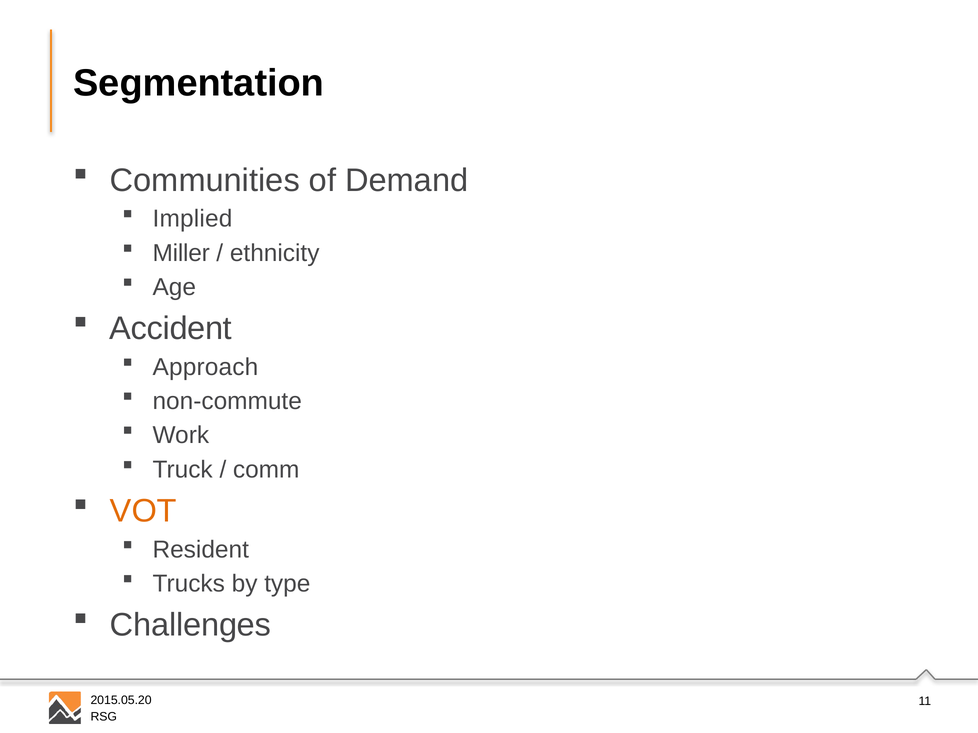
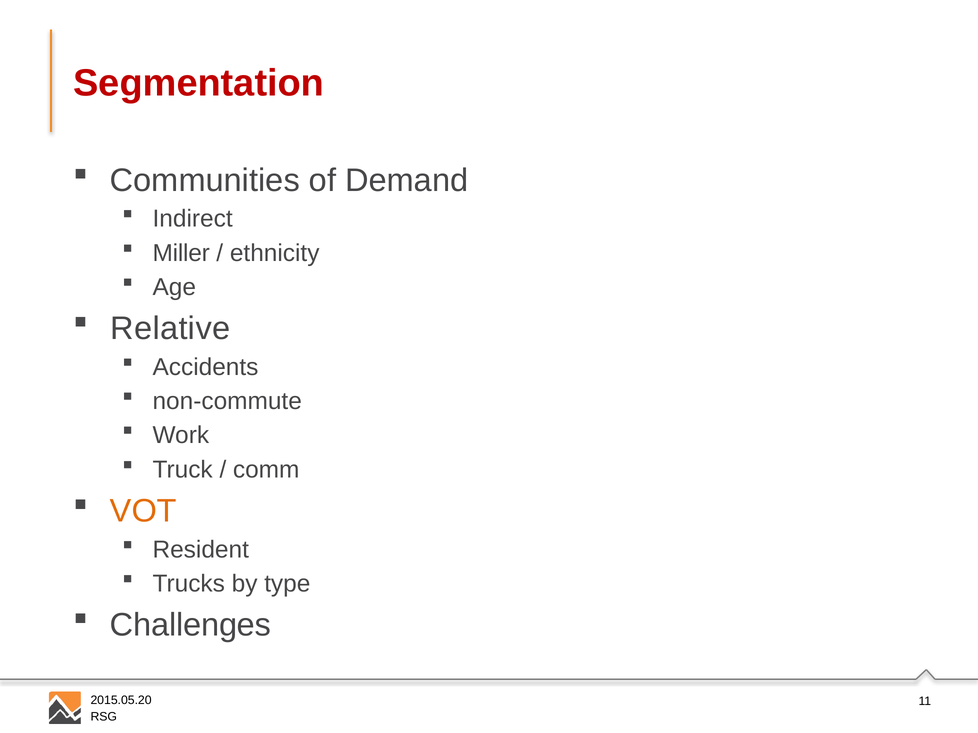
Segmentation colour: black -> red (199, 83)
Implied: Implied -> Indirect (193, 219)
Accident: Accident -> Relative (170, 329)
Approach: Approach -> Accidents (206, 367)
